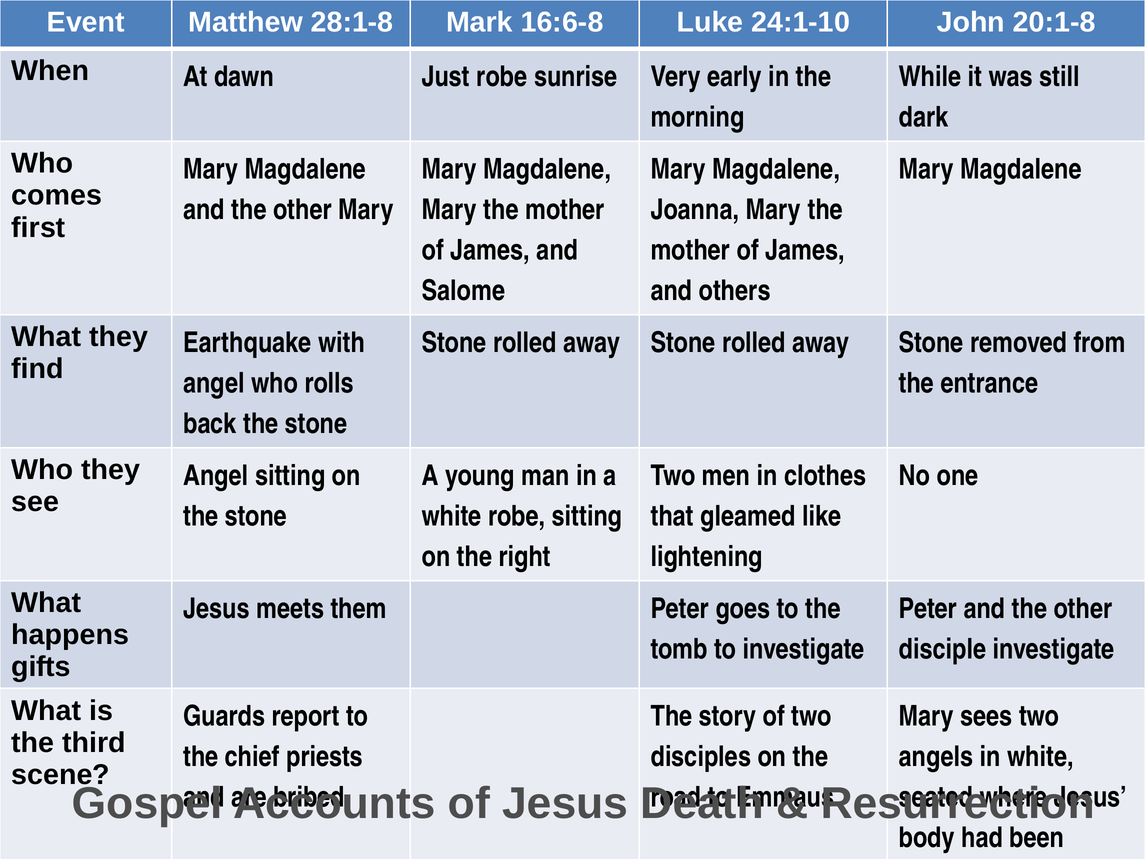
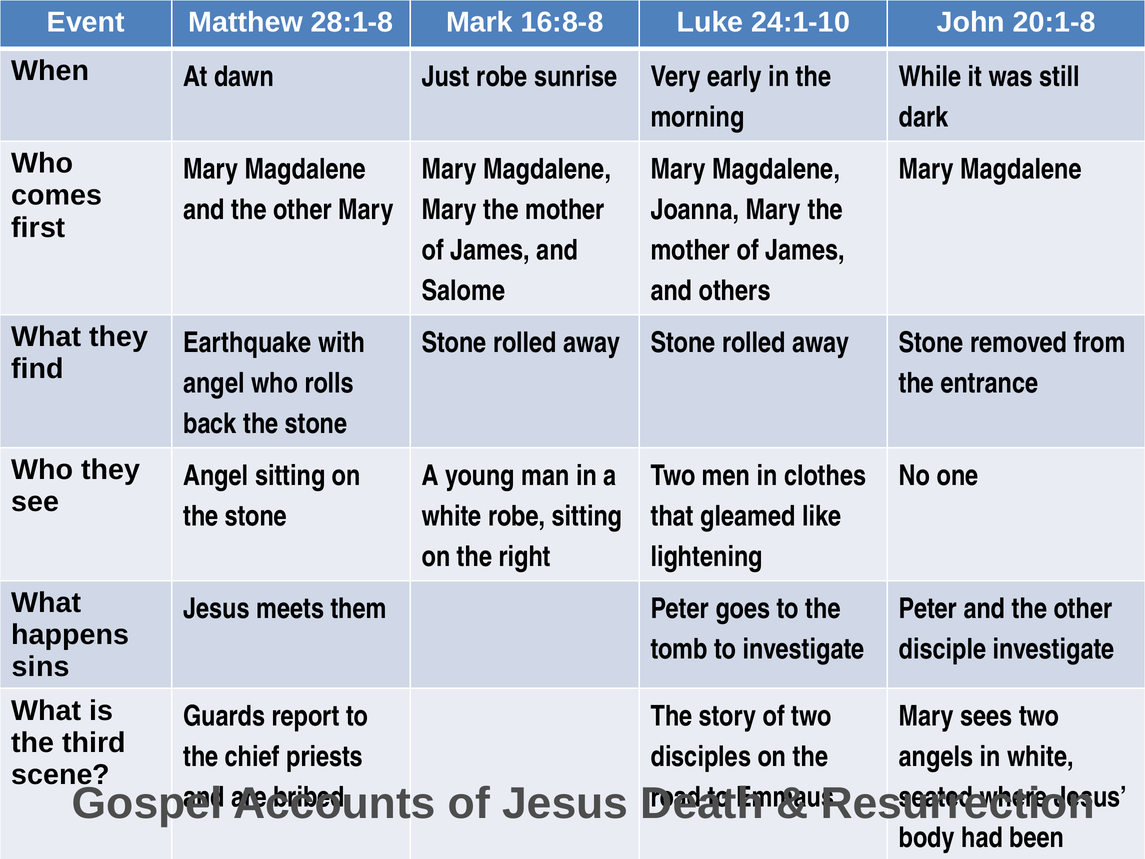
16:6-8: 16:6-8 -> 16:8-8 (562, 22)
gifts: gifts -> sins (41, 667)
